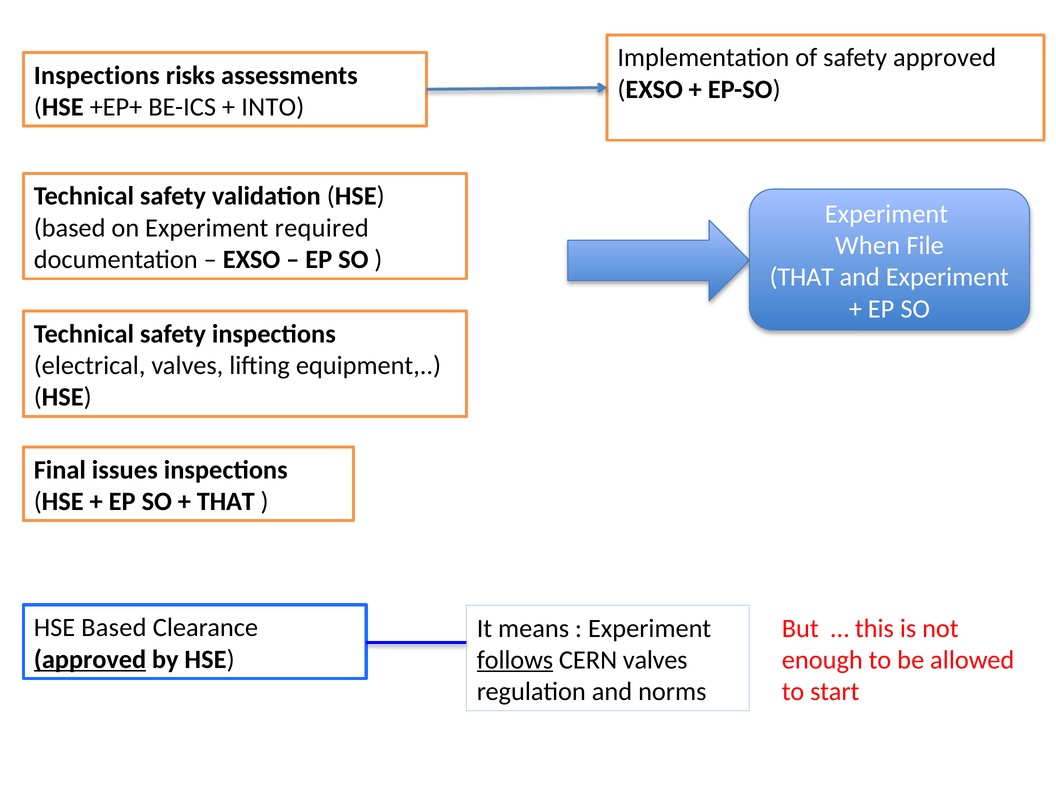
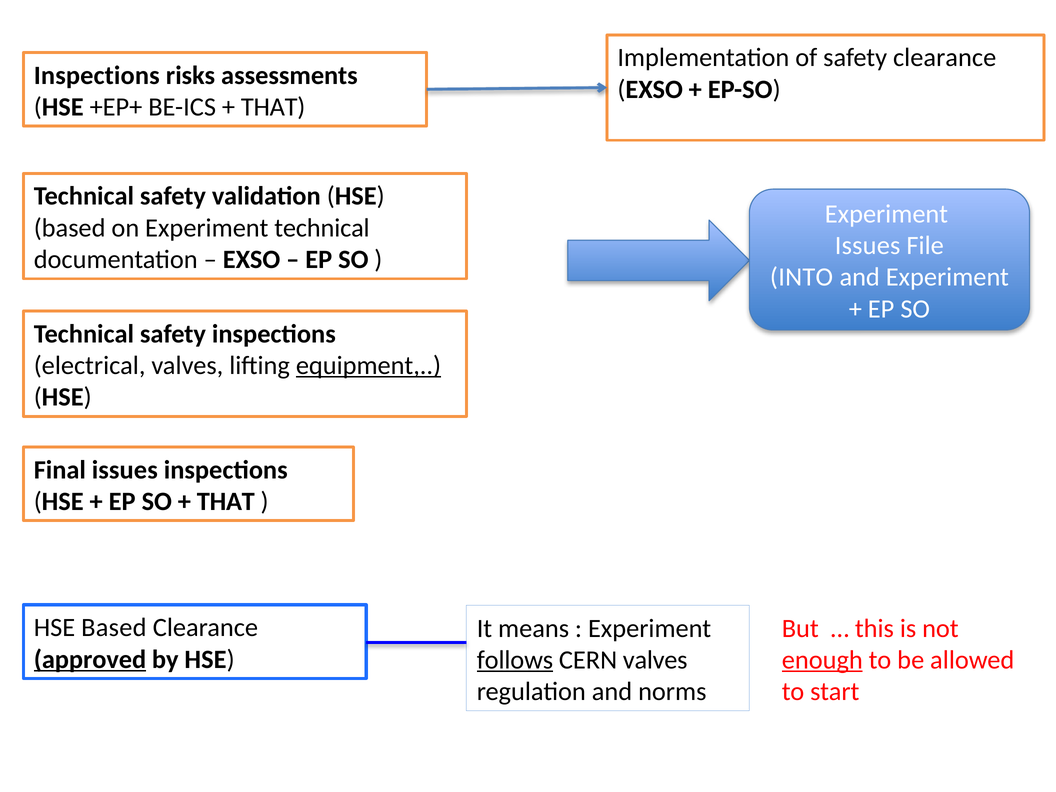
safety approved: approved -> clearance (945, 58)
INTO: INTO -> THAT (273, 107)
Experiment required: required -> technical (322, 228)
When: When -> Issues (868, 246)
THAT: THAT -> INTO (802, 277)
equipment underline: none -> present (368, 366)
enough underline: none -> present (822, 660)
